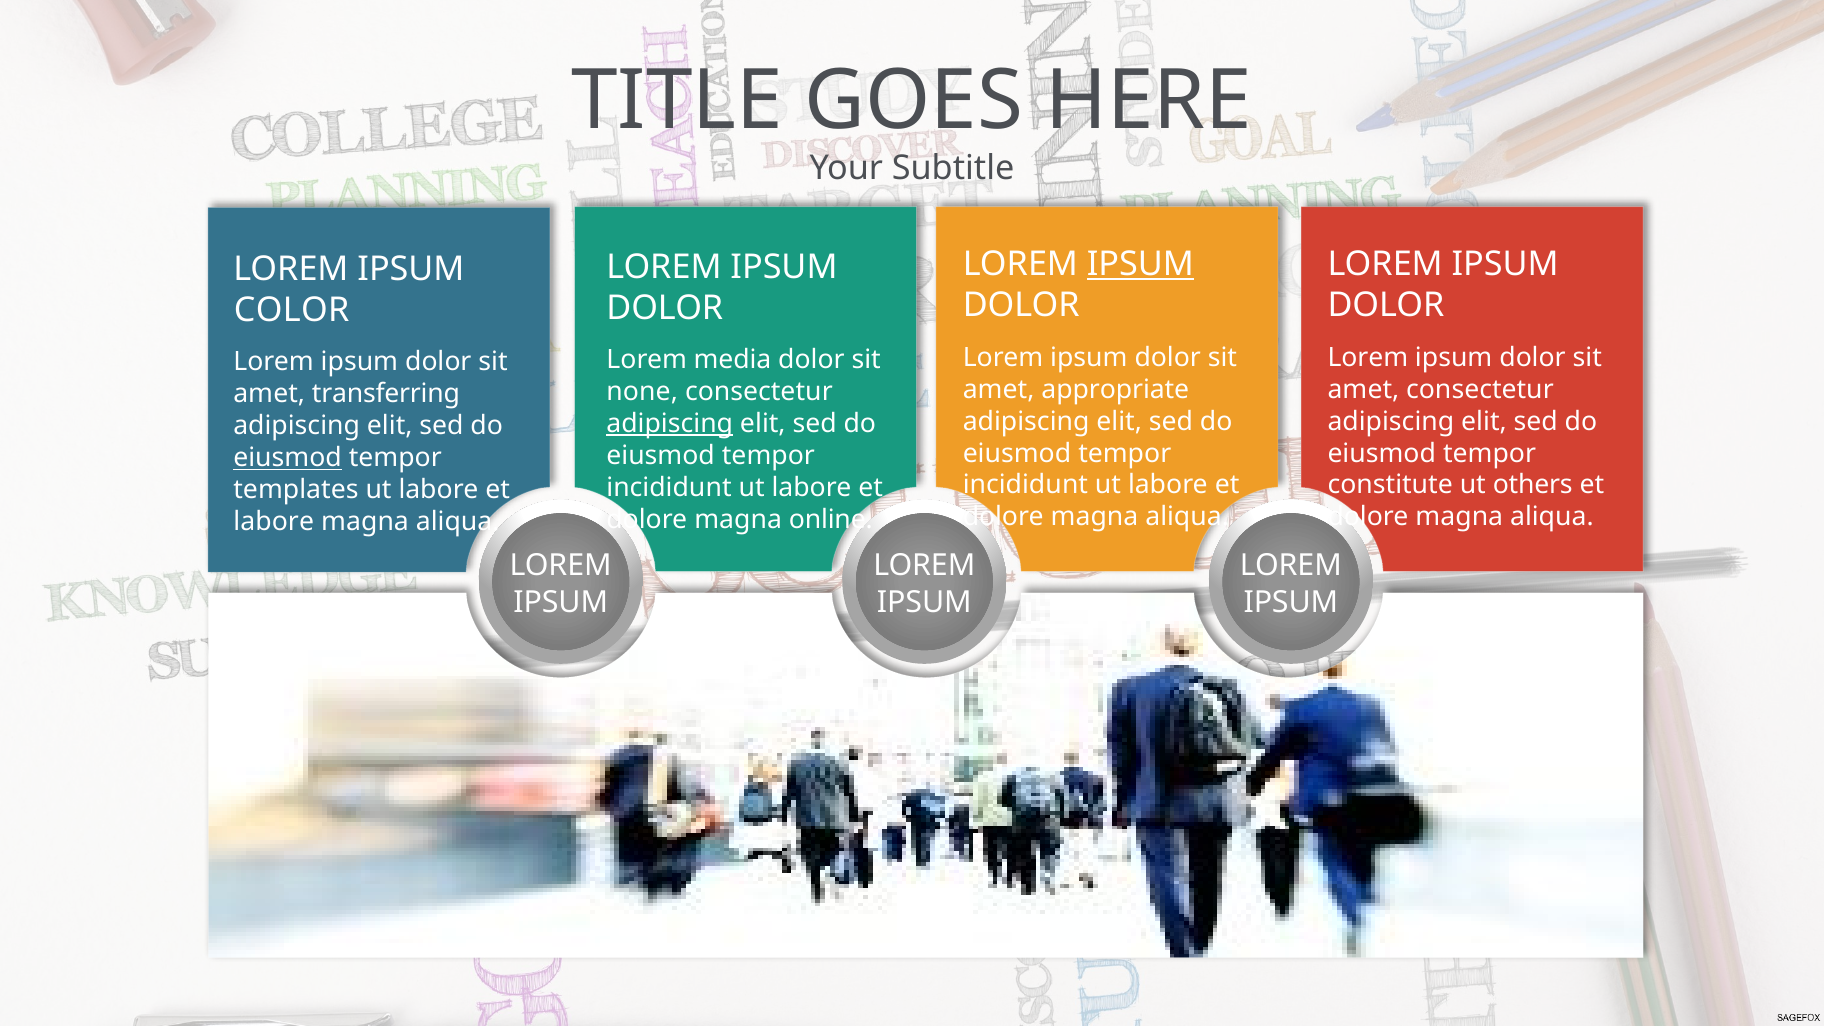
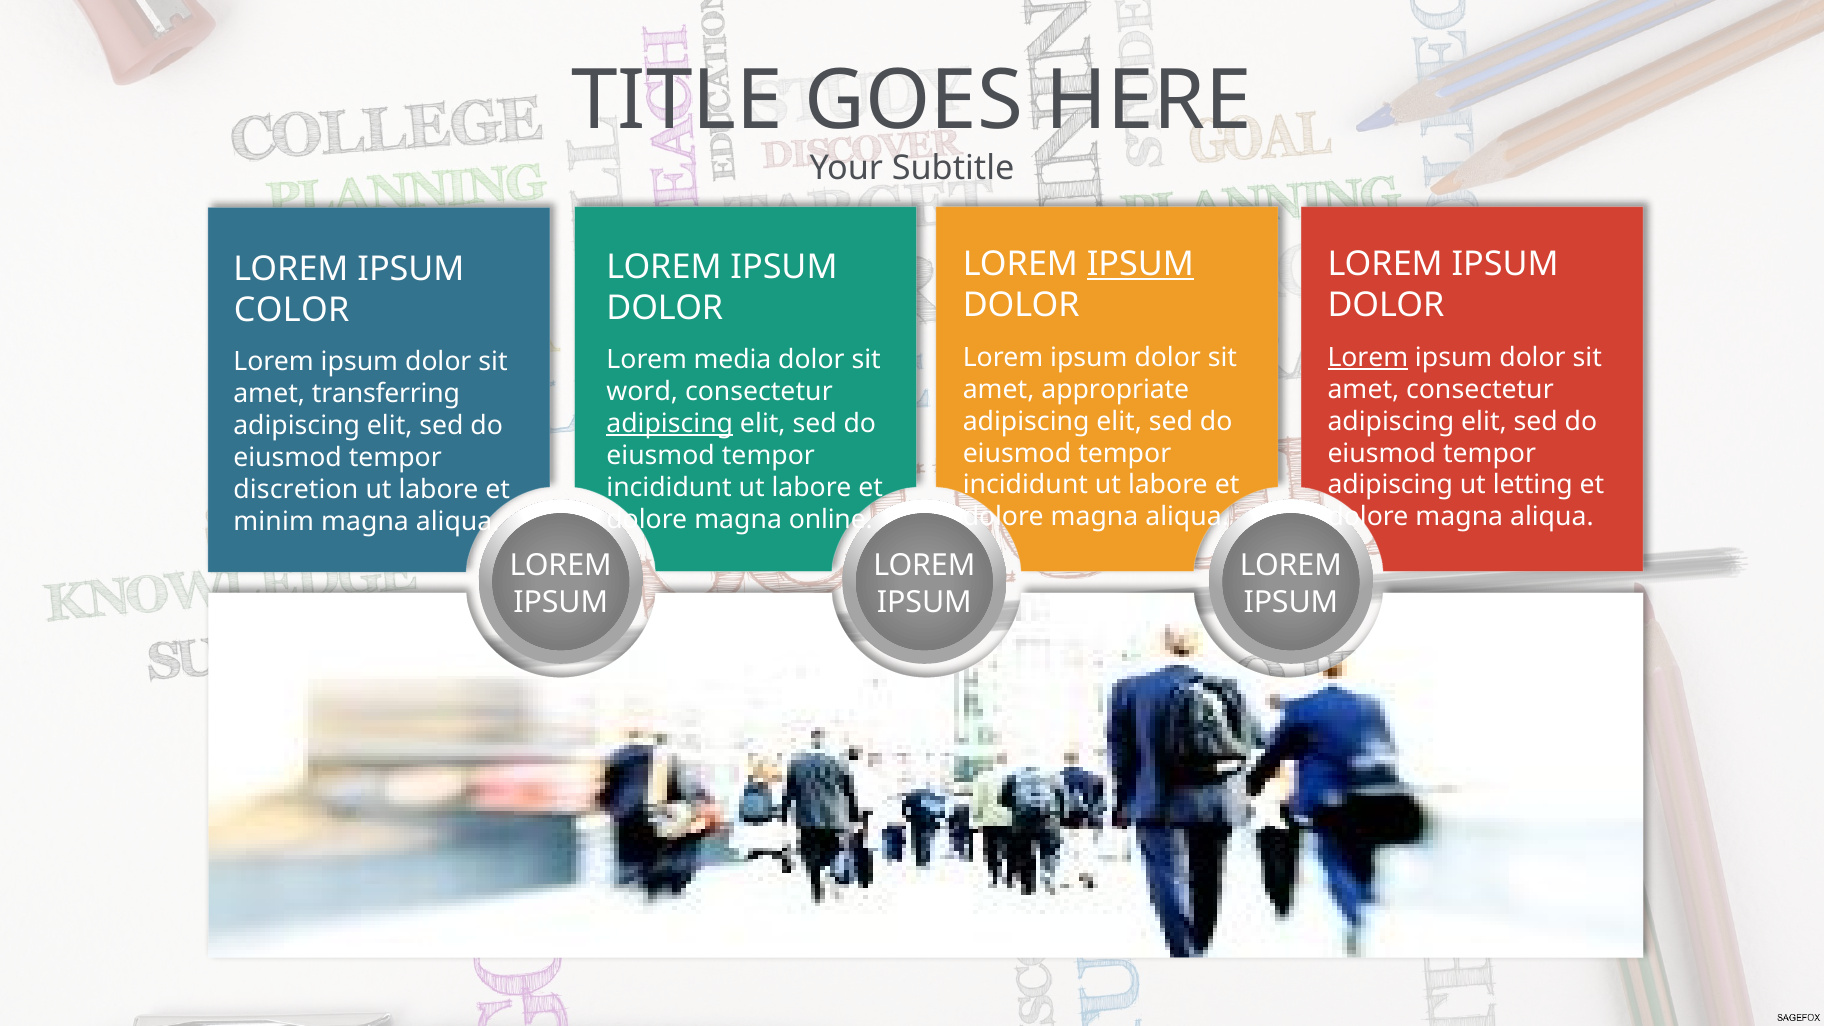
Lorem underline: none -> present (1368, 357)
none: none -> word (642, 392)
eiusmod underline: present -> none (288, 458)
constitute: constitute -> adipiscing (1390, 485)
others: others -> letting (1533, 485)
templates: templates -> discretion (296, 490)
labore: labore -> minim (274, 522)
